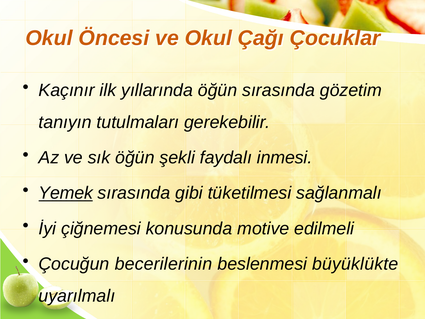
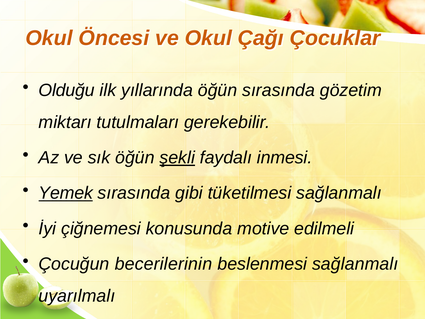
Kaçınır: Kaçınır -> Olduğu (67, 90)
tanıyın: tanıyın -> miktarı (65, 122)
şekli underline: none -> present (177, 158)
beslenmesi büyüklükte: büyüklükte -> sağlanmalı (355, 264)
